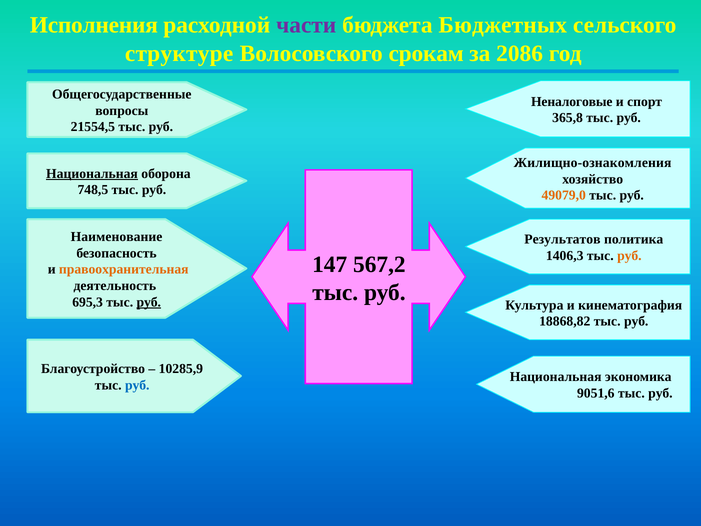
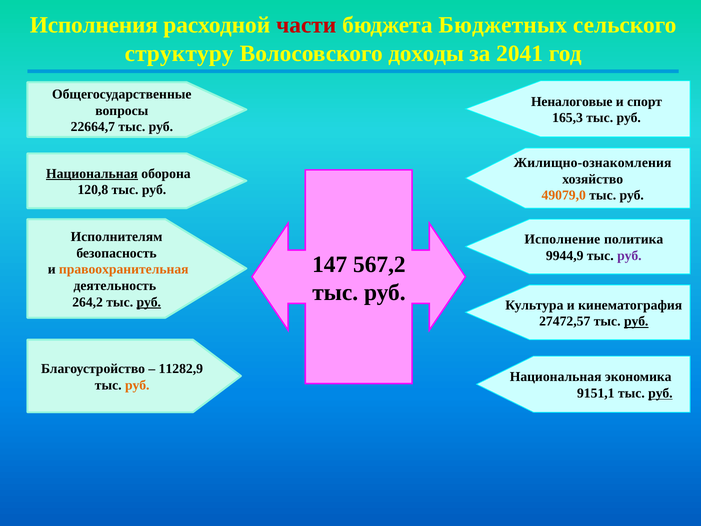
части colour: purple -> red (306, 25)
структуре: структуре -> структуру (179, 53)
срокам: срокам -> доходы (426, 53)
2086: 2086 -> 2041 (520, 53)
365,8: 365,8 -> 165,3 (568, 118)
21554,5: 21554,5 -> 22664,7 (93, 127)
748,5: 748,5 -> 120,8 (93, 190)
Наименование: Наименование -> Исполнителям (117, 237)
Результатов: Результатов -> Исполнение (562, 239)
1406,3: 1406,3 -> 9944,9 (565, 256)
руб colour: orange -> purple (629, 256)
695,3: 695,3 -> 264,2 (88, 302)
18868,82: 18868,82 -> 27472,57 (565, 321)
руб underline: none -> present (636, 321)
10285,9: 10285,9 -> 11282,9 (181, 369)
руб colour: blue -> orange (137, 385)
9051,6: 9051,6 -> 9151,1 (596, 393)
руб underline: none -> present (660, 393)
